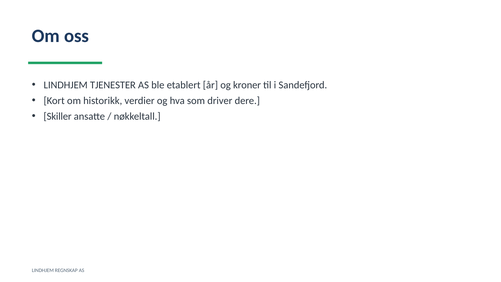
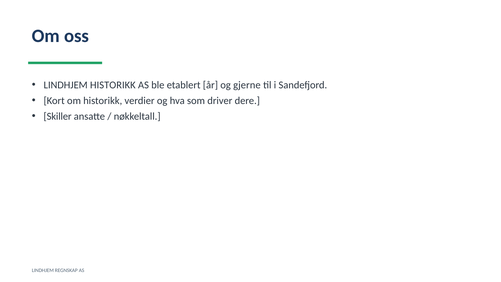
LINDHJEM TJENESTER: TJENESTER -> HISTORIKK (113, 85)
kroner: kroner -> gjerne (247, 85)
